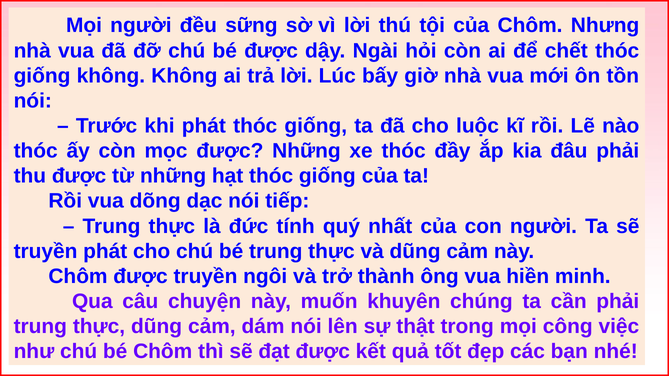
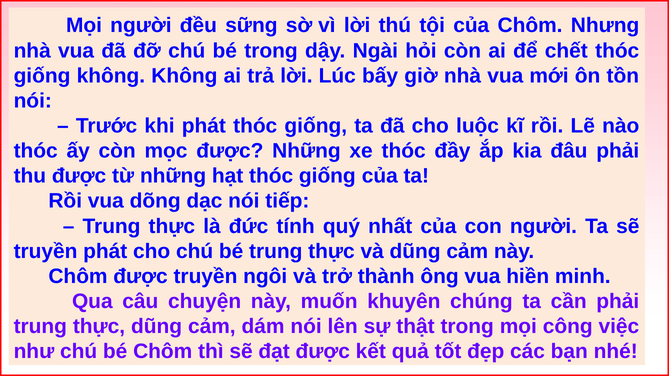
bé được: được -> trong (271, 51)
